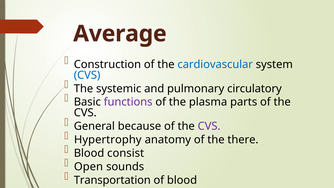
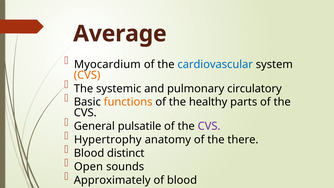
Construction: Construction -> Myocardium (107, 64)
CVS colour: blue -> orange (87, 75)
functions colour: purple -> orange (128, 102)
plasma: plasma -> healthy (208, 102)
because: because -> pulsatile (140, 126)
consist: consist -> distinct (126, 153)
Transportation: Transportation -> Approximately (112, 180)
